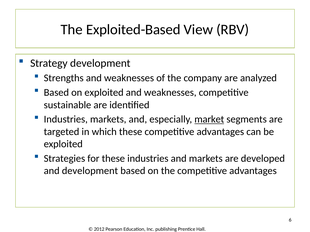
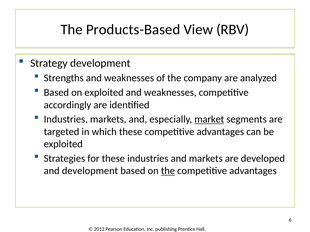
Exploited-Based: Exploited-Based -> Products-Based (133, 30)
sustainable: sustainable -> accordingly (68, 105)
the underline: none -> present (168, 171)
